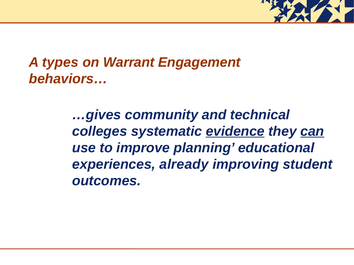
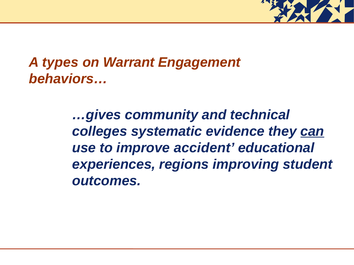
evidence underline: present -> none (235, 132)
planning: planning -> accident (204, 148)
already: already -> regions (184, 165)
